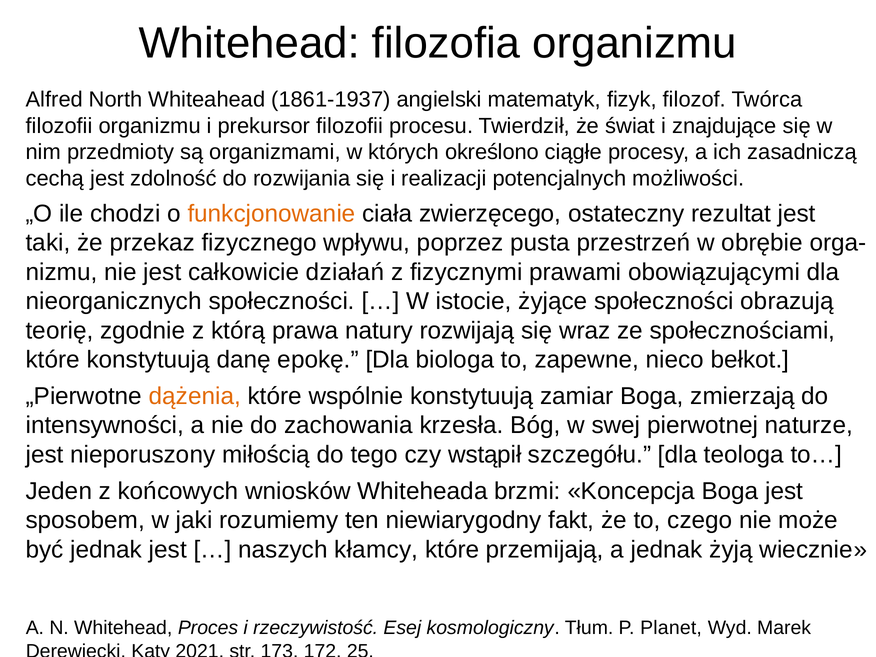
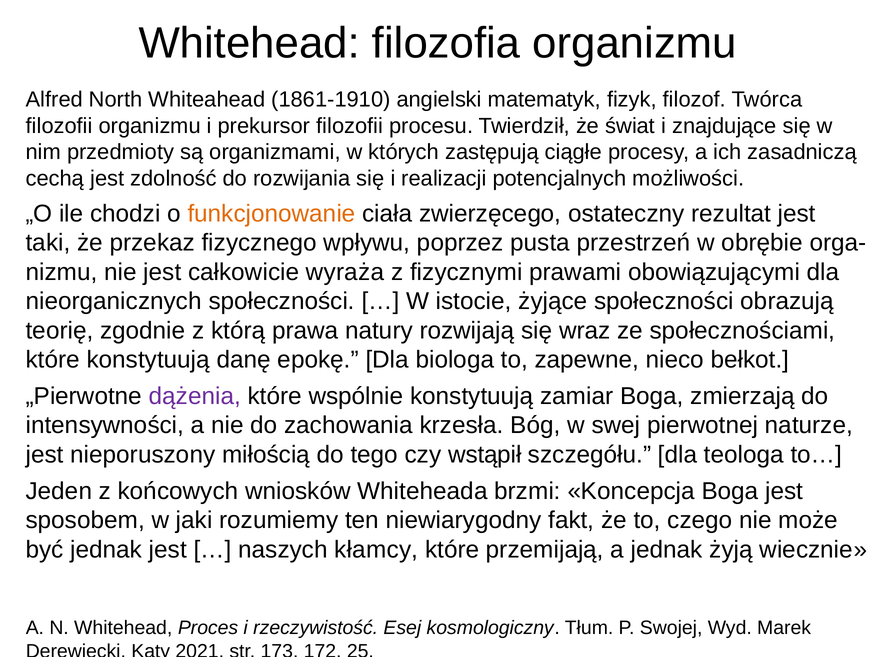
1861-1937: 1861-1937 -> 1861-1910 (331, 100)
określono: określono -> zastępują (492, 152)
działań: działań -> wyraża (345, 272)
dążenia colour: orange -> purple (195, 396)
Planet: Planet -> Swojej (671, 628)
